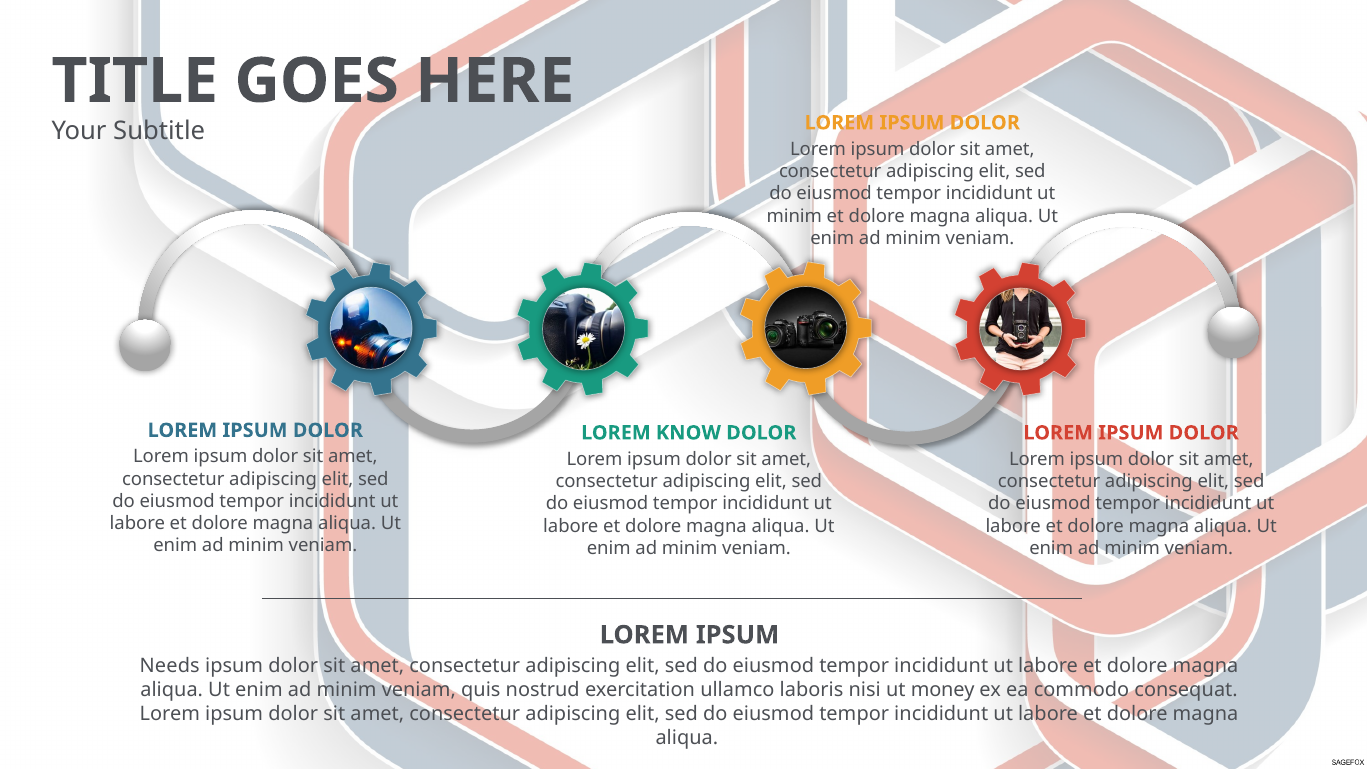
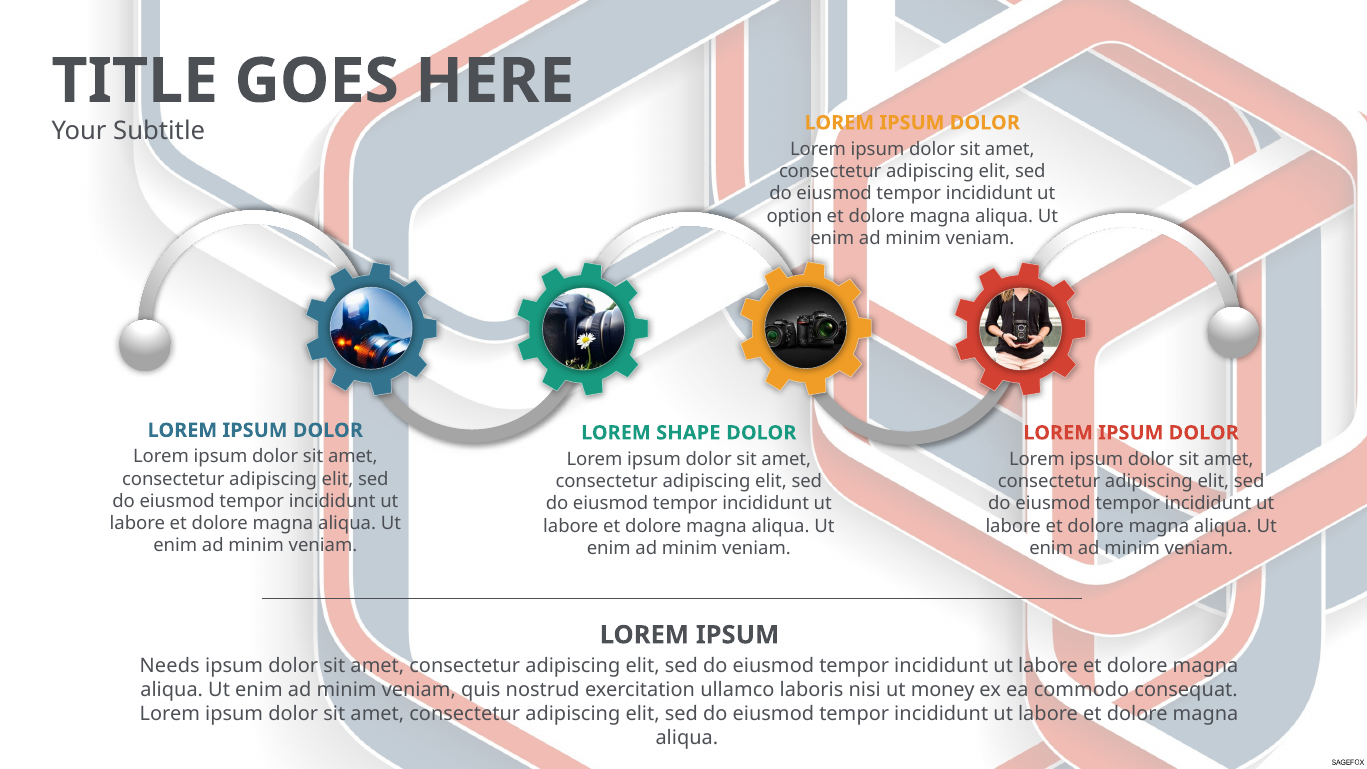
minim: minim -> option (794, 216)
KNOW: KNOW -> SHAPE (688, 433)
